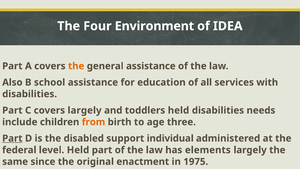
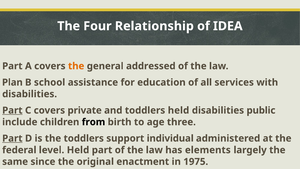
Environment: Environment -> Relationship (154, 26)
general assistance: assistance -> addressed (151, 66)
Also: Also -> Plan (12, 82)
Part underline: none -> present (12, 110)
covers largely: largely -> private (85, 110)
needs: needs -> public (261, 110)
from colour: orange -> black (94, 122)
the disabled: disabled -> toddlers (84, 138)
